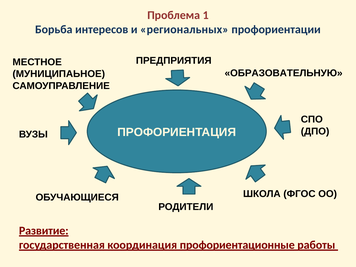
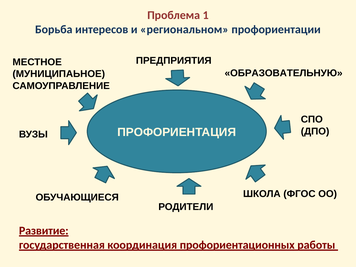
региональных: региональных -> региональном (184, 29)
профориентационные: профориентационные -> профориентационных (237, 245)
